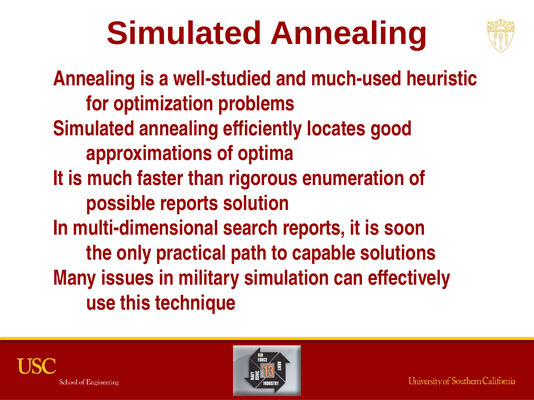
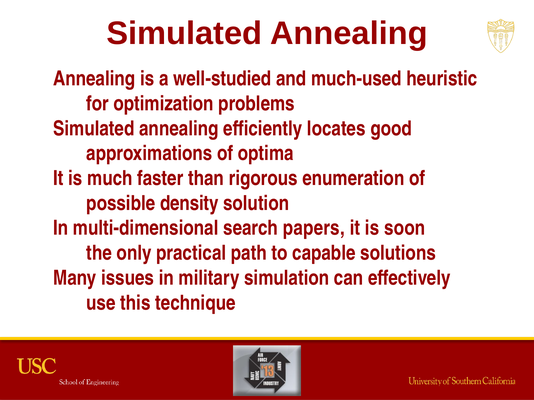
possible reports: reports -> density (189, 203)
search reports: reports -> papers (314, 228)
